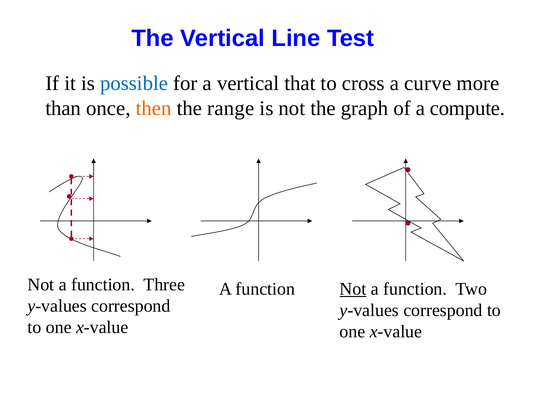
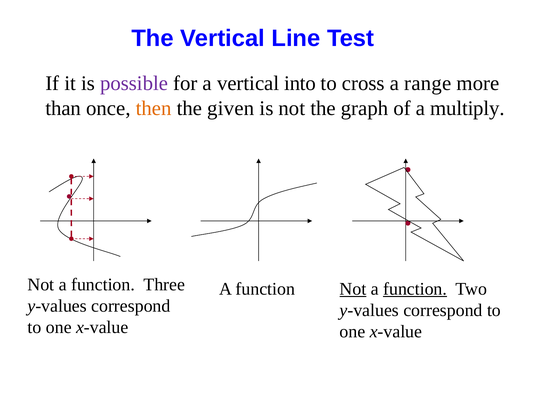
possible colour: blue -> purple (134, 83)
that: that -> into (300, 83)
curve: curve -> range (428, 83)
range: range -> given (231, 108)
compute: compute -> multiply (467, 108)
function underline: none -> present (415, 289)
